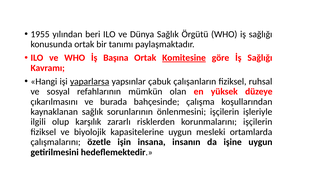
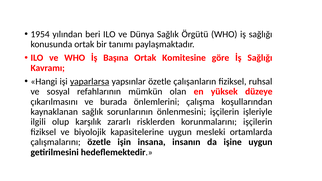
1955: 1955 -> 1954 (40, 34)
Komitesine underline: present -> none (184, 58)
yapsınlar çabuk: çabuk -> özetle (160, 81)
bahçesinde: bahçesinde -> önlemlerini (157, 102)
